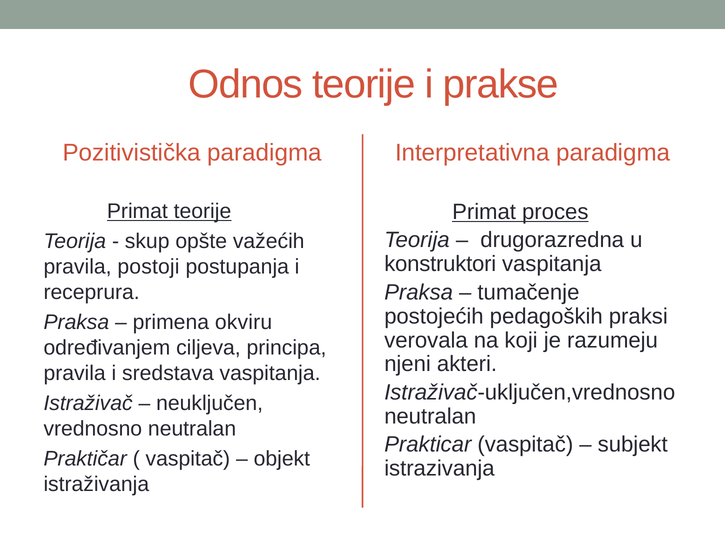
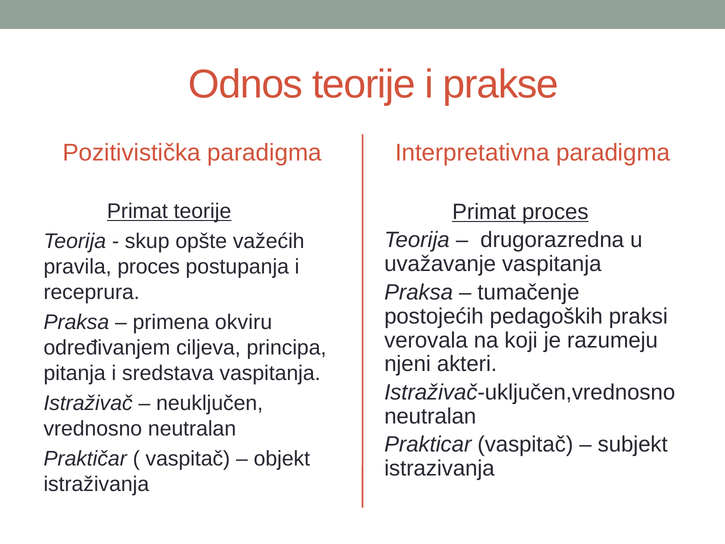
konstruktori: konstruktori -> uvažavanje (440, 264)
pravila postoji: postoji -> proces (149, 267)
pravila: pravila -> pitanja (75, 373)
